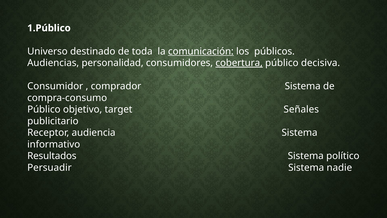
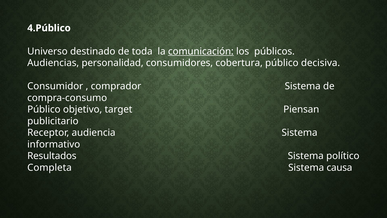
1.Público: 1.Público -> 4.Público (49, 28)
cobertura underline: present -> none (239, 63)
Señales: Señales -> Piensan (301, 109)
Persuadir: Persuadir -> Completa (50, 167)
nadie: nadie -> causa (339, 167)
